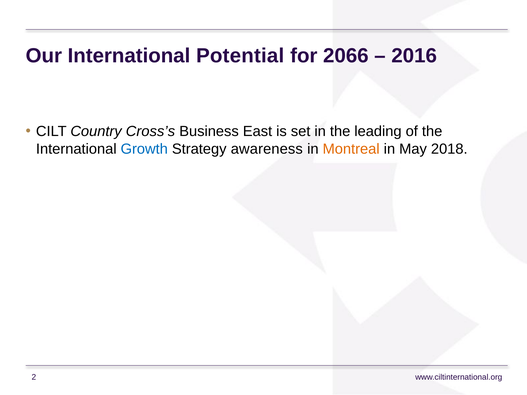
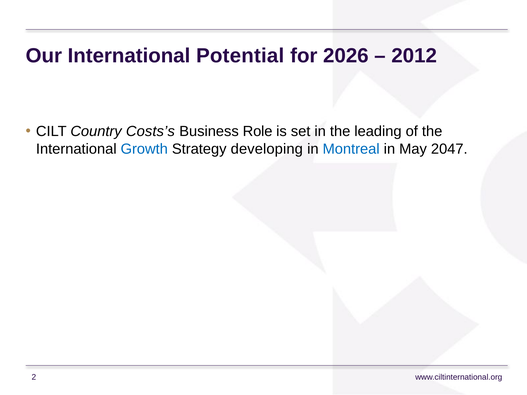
2066: 2066 -> 2026 (346, 56)
2016: 2016 -> 2012 (414, 56)
Cross’s: Cross’s -> Costs’s (150, 131)
East: East -> Role (258, 131)
awareness: awareness -> developing (267, 149)
Montreal colour: orange -> blue (351, 149)
2018: 2018 -> 2047 (449, 149)
